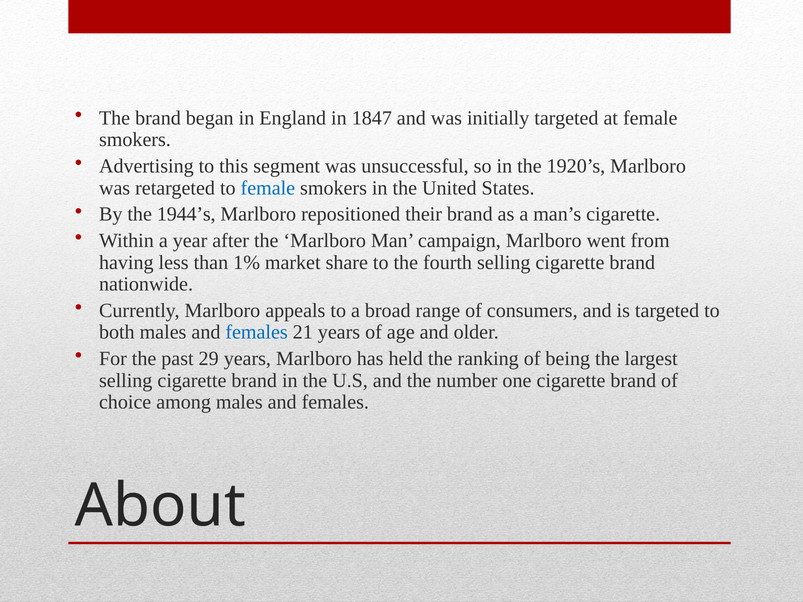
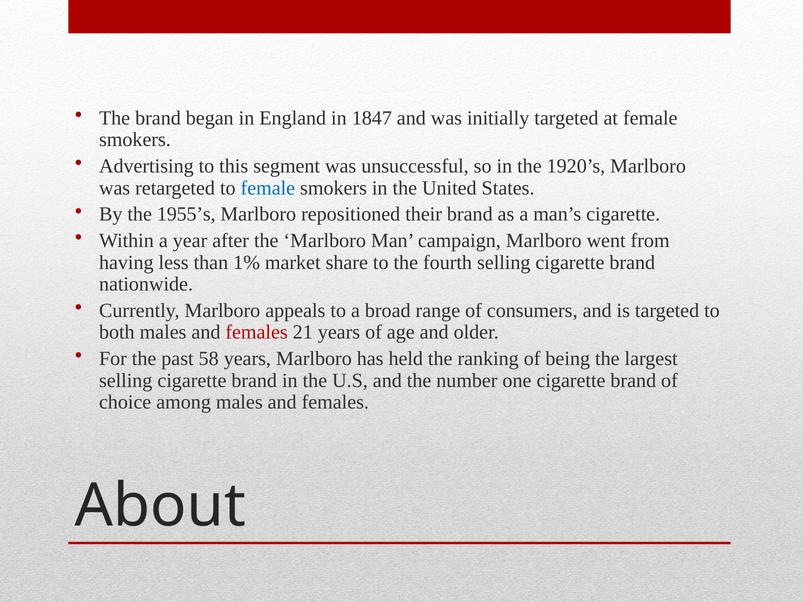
1944’s: 1944’s -> 1955’s (186, 214)
females colour: blue -> red (257, 332)
29: 29 -> 58 (209, 359)
